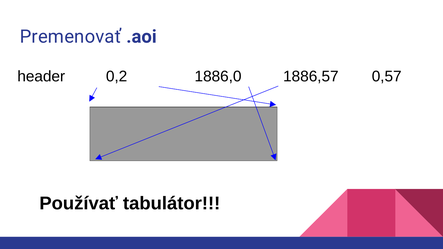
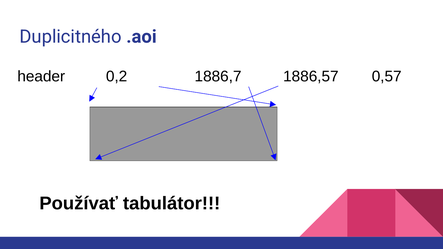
Premenovať: Premenovať -> Duplicitného (71, 37)
1886,0: 1886,0 -> 1886,7 (218, 77)
